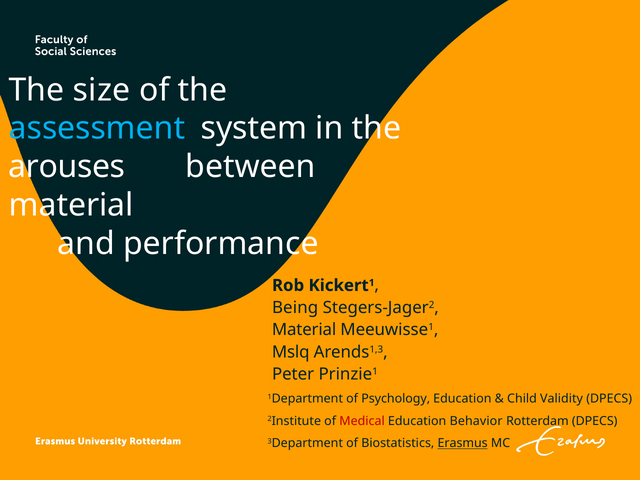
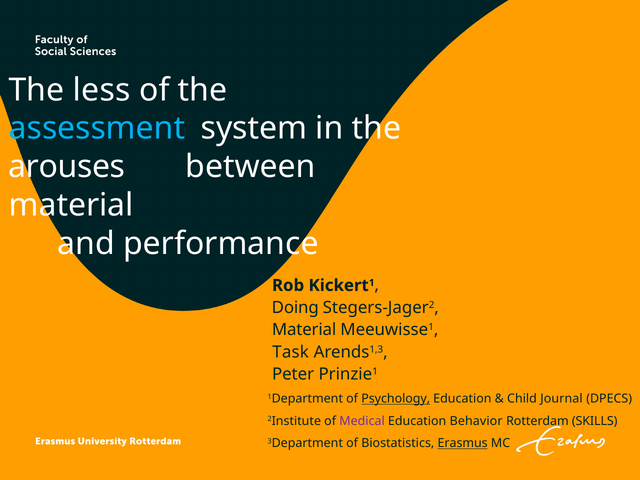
size: size -> less (102, 90)
Being: Being -> Doing (295, 308)
Mslq: Mslq -> Task (291, 352)
Psychology underline: none -> present (396, 399)
Validity: Validity -> Journal (561, 399)
Medical colour: red -> purple (362, 421)
Rotterdam DPECS: DPECS -> SKILLS (595, 421)
